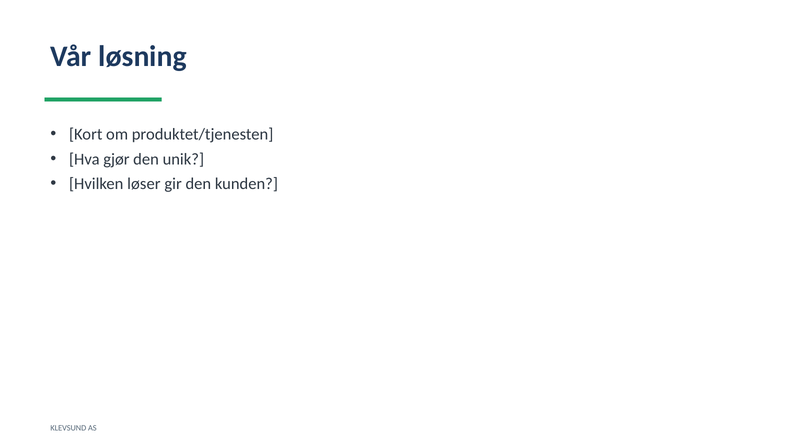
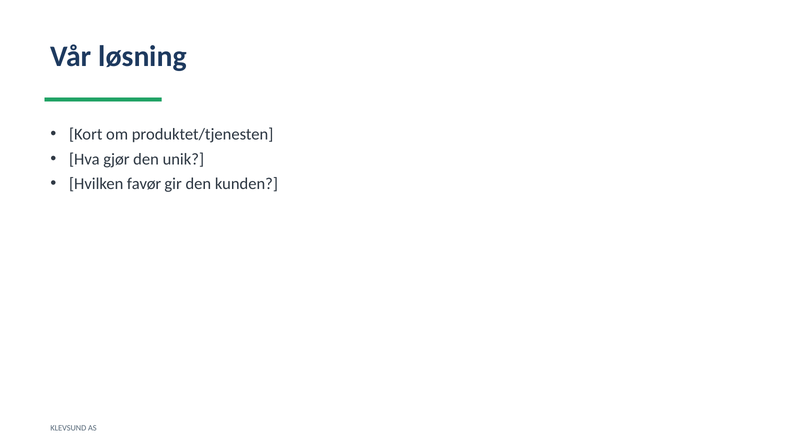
løser: løser -> favør (144, 184)
